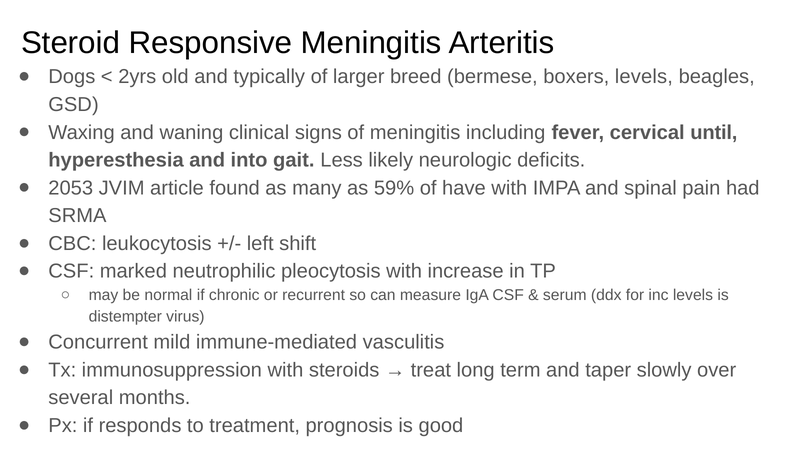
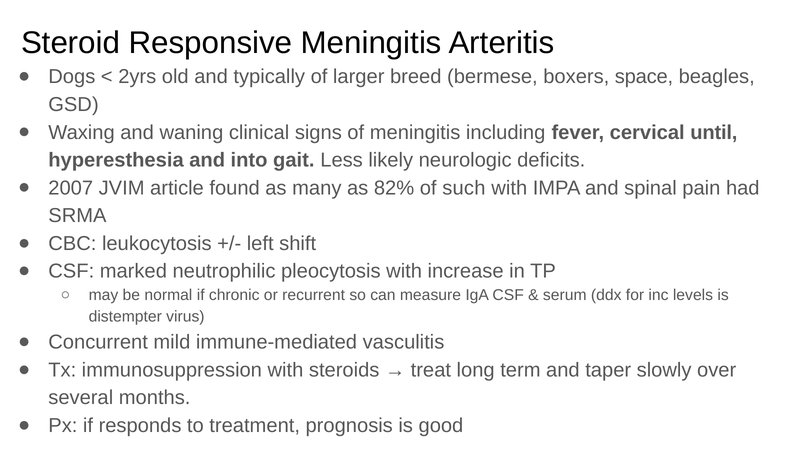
boxers levels: levels -> space (644, 77)
2053: 2053 -> 2007 (71, 188)
59%: 59% -> 82% (394, 188)
have: have -> such (464, 188)
